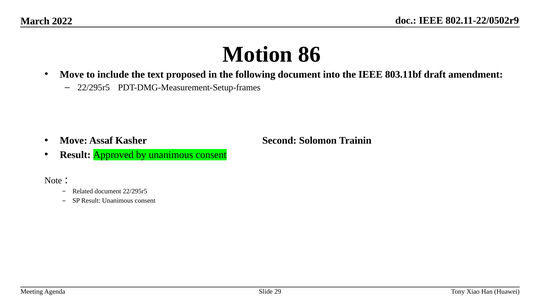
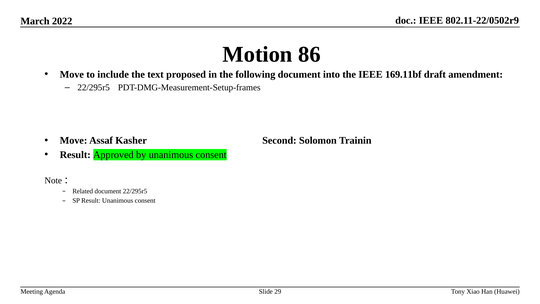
803.11bf: 803.11bf -> 169.11bf (403, 74)
